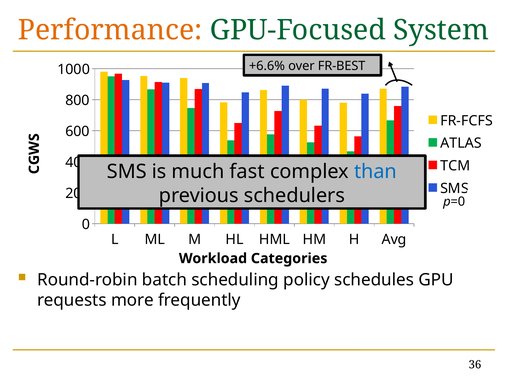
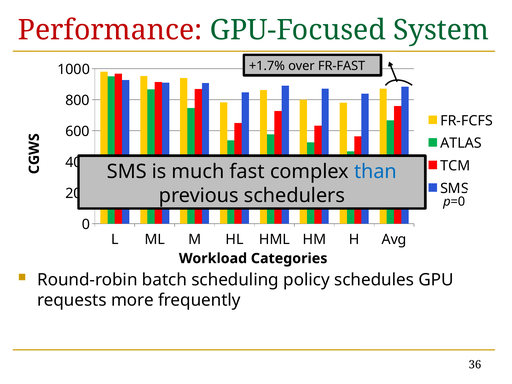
Performance colour: orange -> red (110, 30)
+6.6%: +6.6% -> +1.7% (267, 66)
FR-BEST: FR-BEST -> FR-FAST (342, 66)
